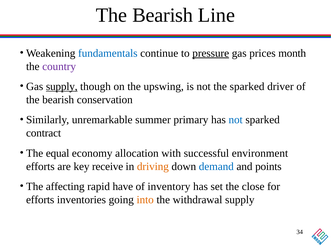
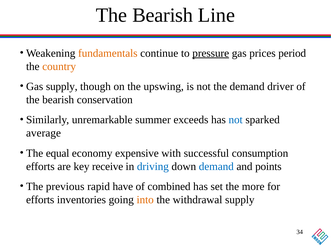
fundamentals colour: blue -> orange (108, 53)
month: month -> period (292, 53)
country colour: purple -> orange (59, 66)
supply underline: present -> none (62, 87)
the sparked: sparked -> demand (247, 87)
primary: primary -> exceeds (191, 120)
contract: contract -> average (43, 133)
allocation: allocation -> expensive (137, 153)
environment: environment -> consumption (260, 153)
driving colour: orange -> blue (153, 167)
affecting: affecting -> previous (65, 187)
inventory: inventory -> combined (169, 187)
close: close -> more (253, 187)
